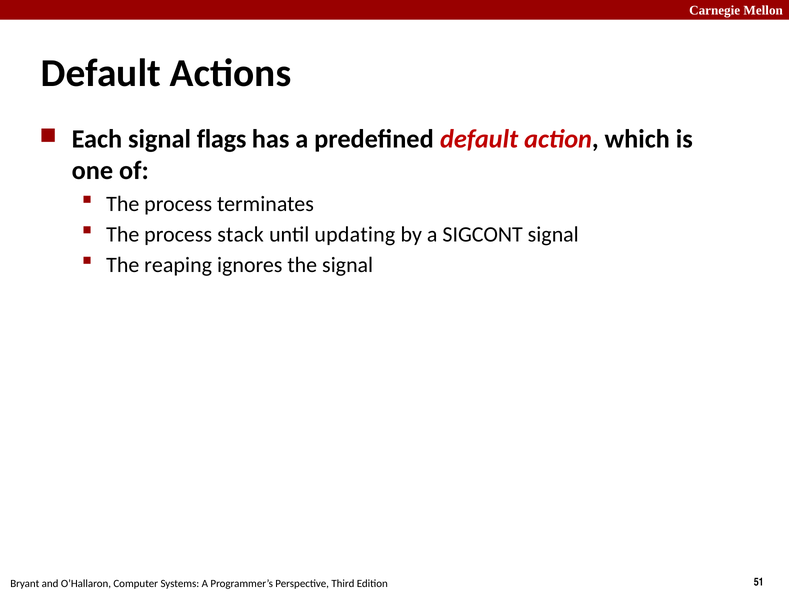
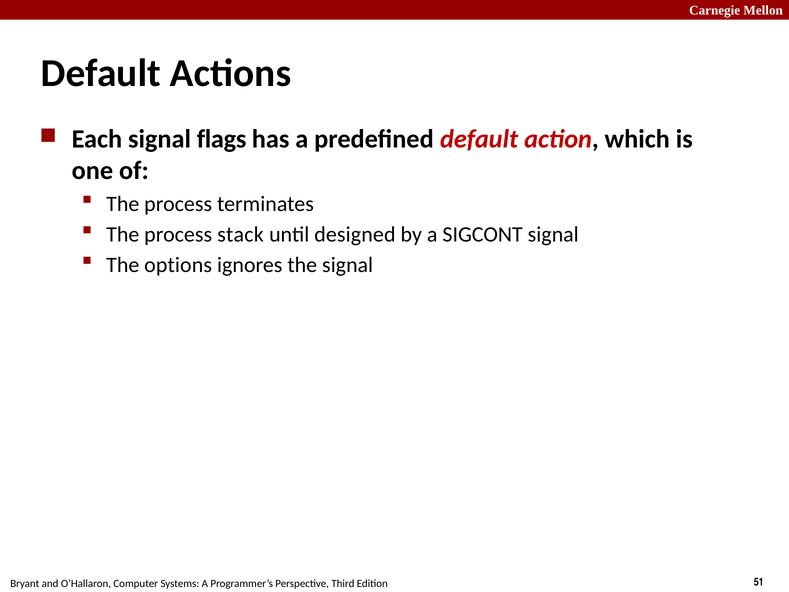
updating: updating -> designed (355, 234)
reaping: reaping -> options (178, 265)
